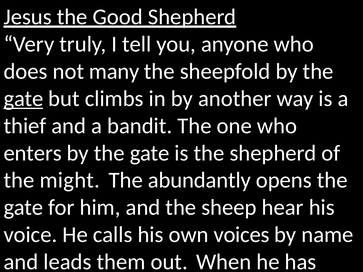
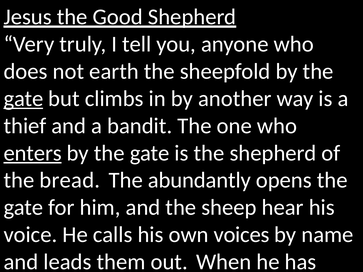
many: many -> earth (114, 71)
enters underline: none -> present (33, 153)
might: might -> bread (70, 180)
